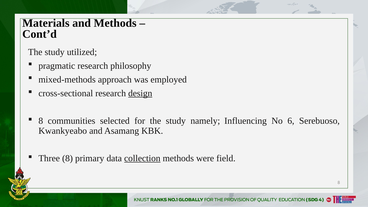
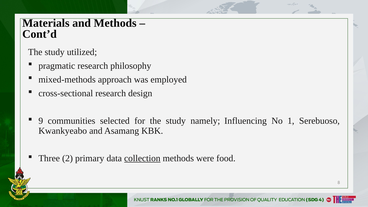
design underline: present -> none (140, 93)
8: 8 -> 9 (41, 121)
6: 6 -> 1 (291, 121)
Three 8: 8 -> 2 (68, 158)
field: field -> food (226, 158)
